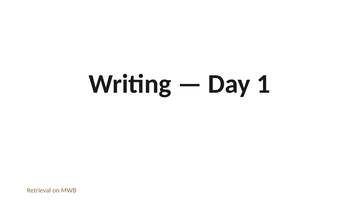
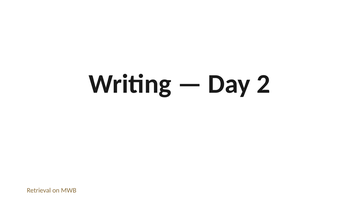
1: 1 -> 2 (263, 84)
